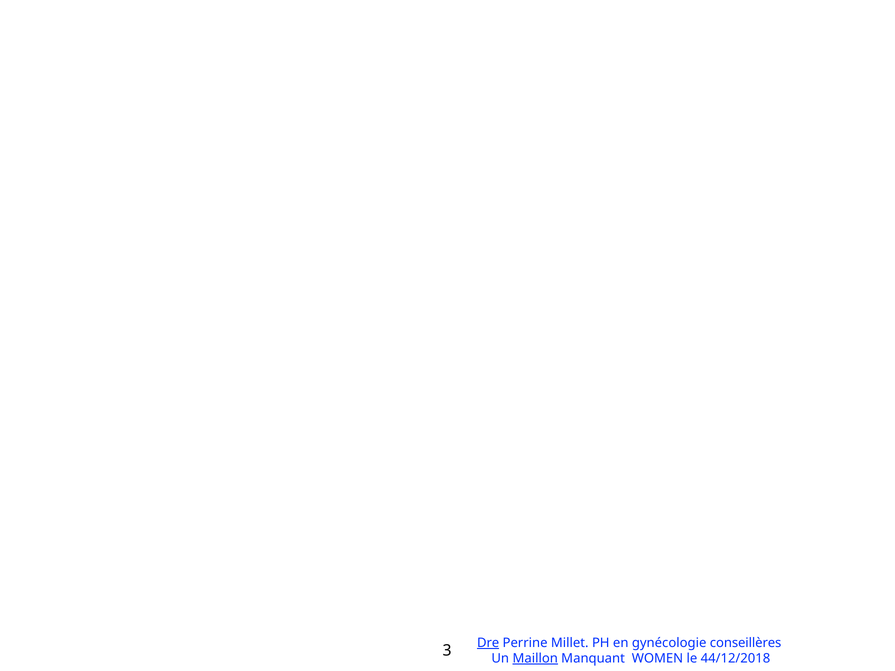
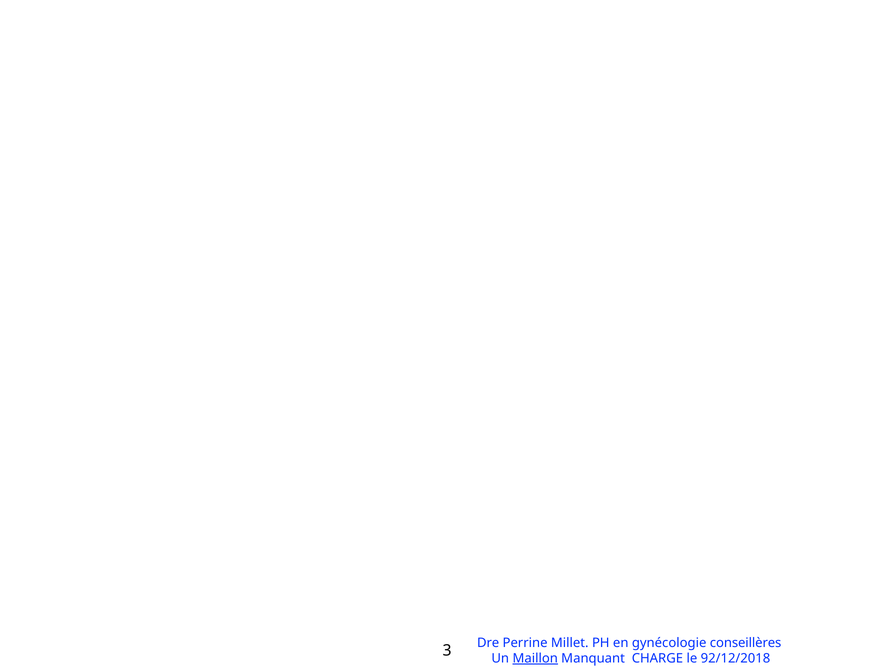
Dre underline: present -> none (488, 643)
WOMEN: WOMEN -> CHARGE (657, 659)
44/12/2018: 44/12/2018 -> 92/12/2018 (736, 659)
